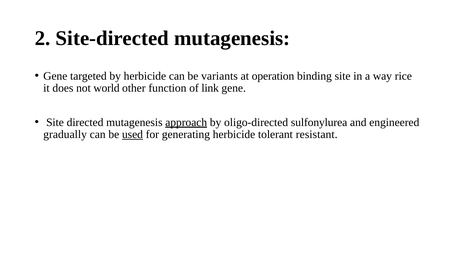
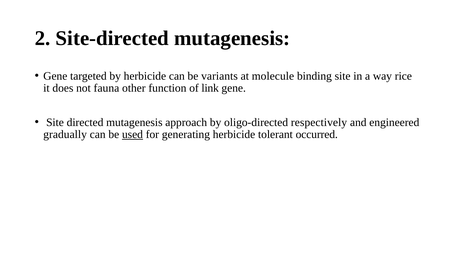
operation: operation -> molecule (273, 76)
world: world -> fauna (106, 88)
approach underline: present -> none (186, 123)
sulfonylurea: sulfonylurea -> respectively (319, 123)
resistant: resistant -> occurred (317, 135)
